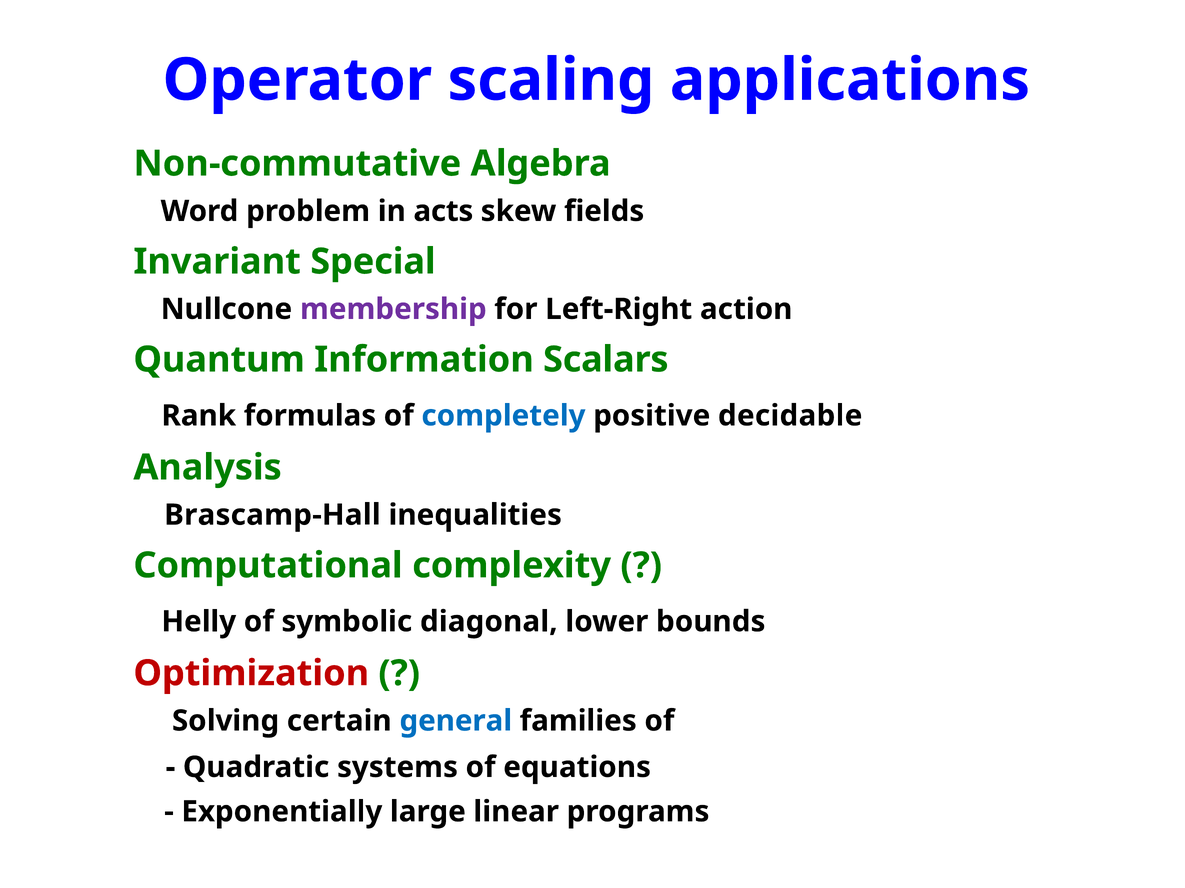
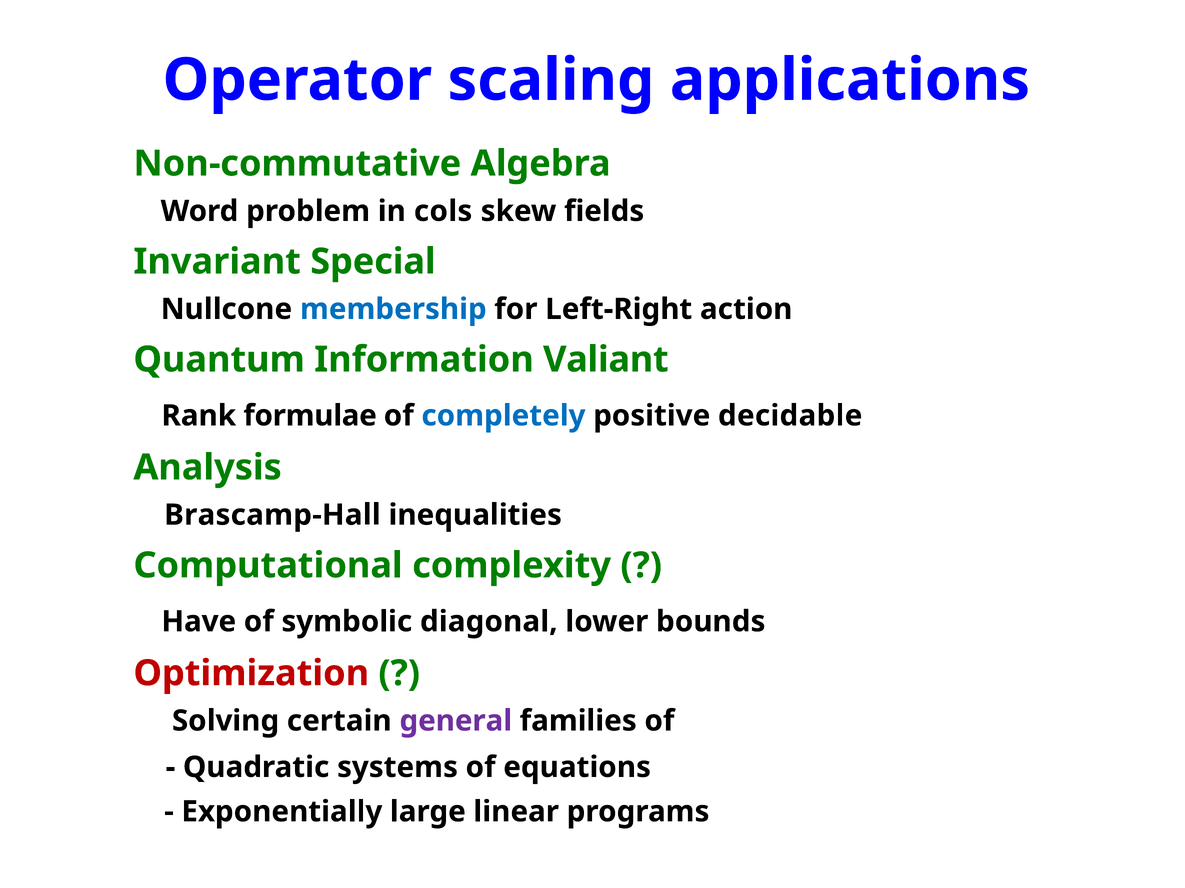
acts: acts -> cols (443, 211)
membership colour: purple -> blue (393, 309)
Scalars: Scalars -> Valiant (606, 360)
formulas: formulas -> formulae (310, 416)
Helly: Helly -> Have (199, 622)
general colour: blue -> purple (456, 721)
